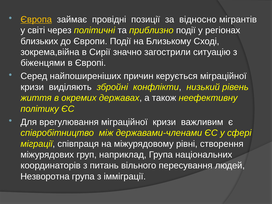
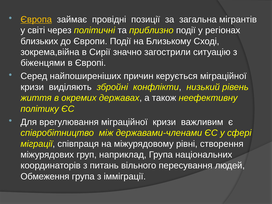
відносно: відносно -> загальна (198, 19)
Незворотна: Незворотна -> Обмеження (45, 176)
